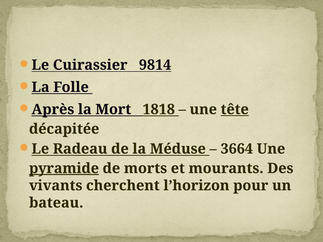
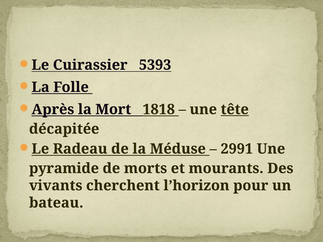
9814: 9814 -> 5393 (155, 65)
3664: 3664 -> 2991 (237, 149)
pyramide underline: present -> none (64, 169)
